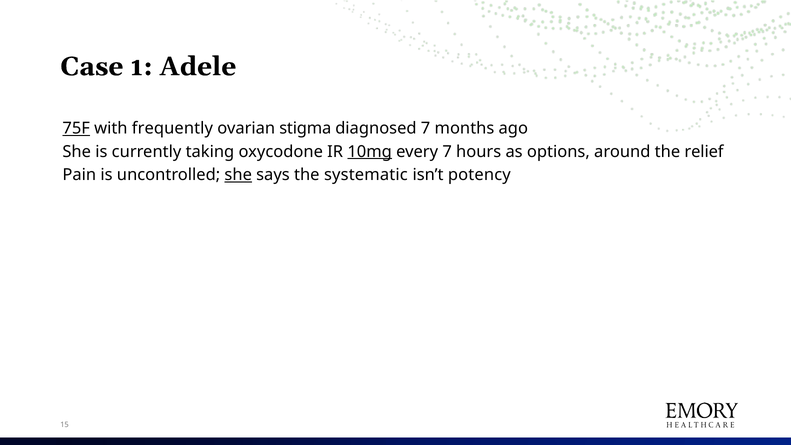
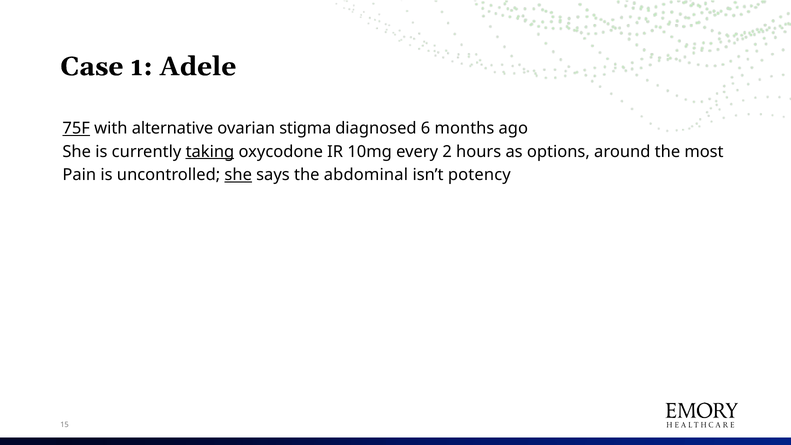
frequently: frequently -> alternative (173, 129)
diagnosed 7: 7 -> 6 (426, 129)
taking underline: none -> present (210, 152)
10mg underline: present -> none (370, 152)
every 7: 7 -> 2 (447, 152)
relief: relief -> most (704, 152)
systematic: systematic -> abdominal (366, 175)
